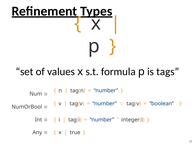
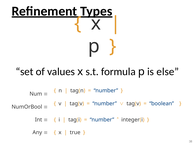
tags: tags -> else (168, 72)
